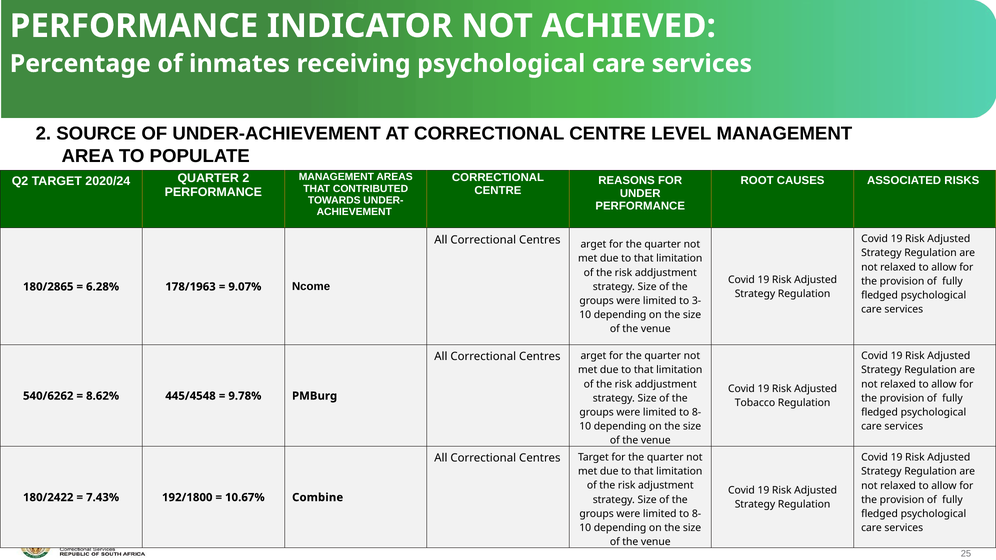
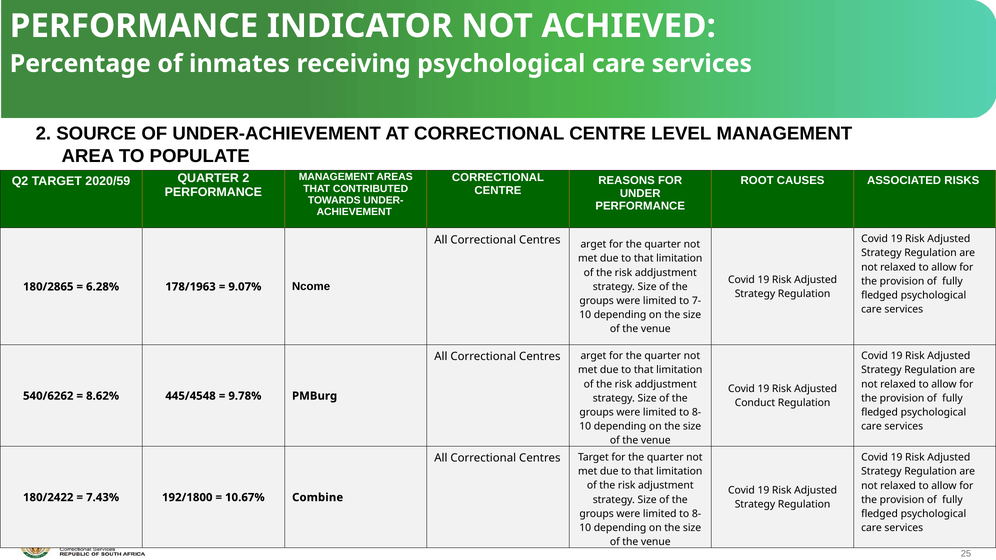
2020/24: 2020/24 -> 2020/59 (108, 181)
3-: 3- -> 7- (697, 301)
Tobacco: Tobacco -> Conduct (755, 403)
